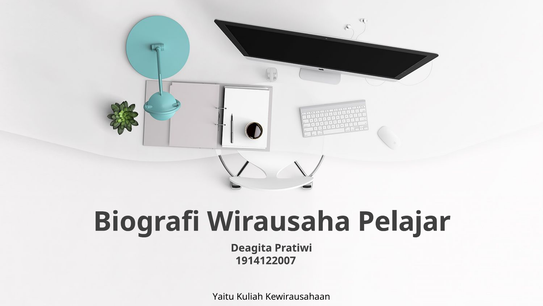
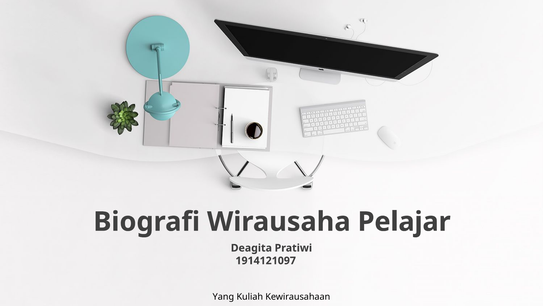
1914122007: 1914122007 -> 1914121097 (266, 260)
Yaitu: Yaitu -> Yang (223, 296)
